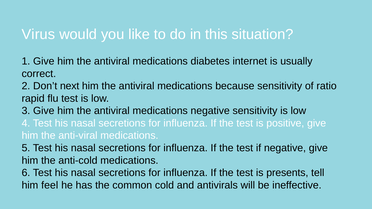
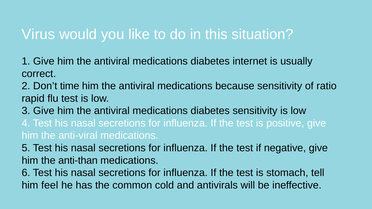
next: next -> time (70, 86)
negative: negative -> diabetes (210, 111)
anti-cold: anti-cold -> anti-than (78, 161)
presents: presents -> stomach (287, 173)
